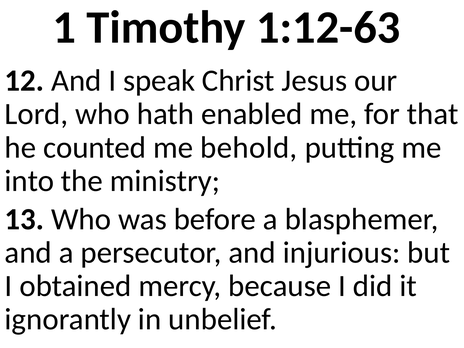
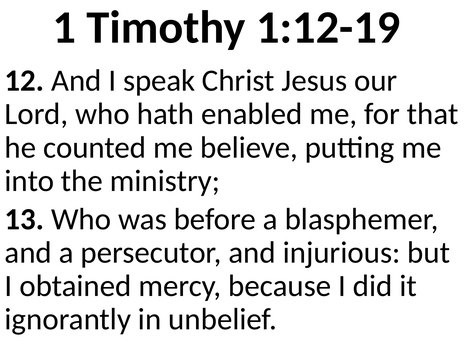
1:12-63: 1:12-63 -> 1:12-19 (328, 28)
behold: behold -> believe (249, 148)
